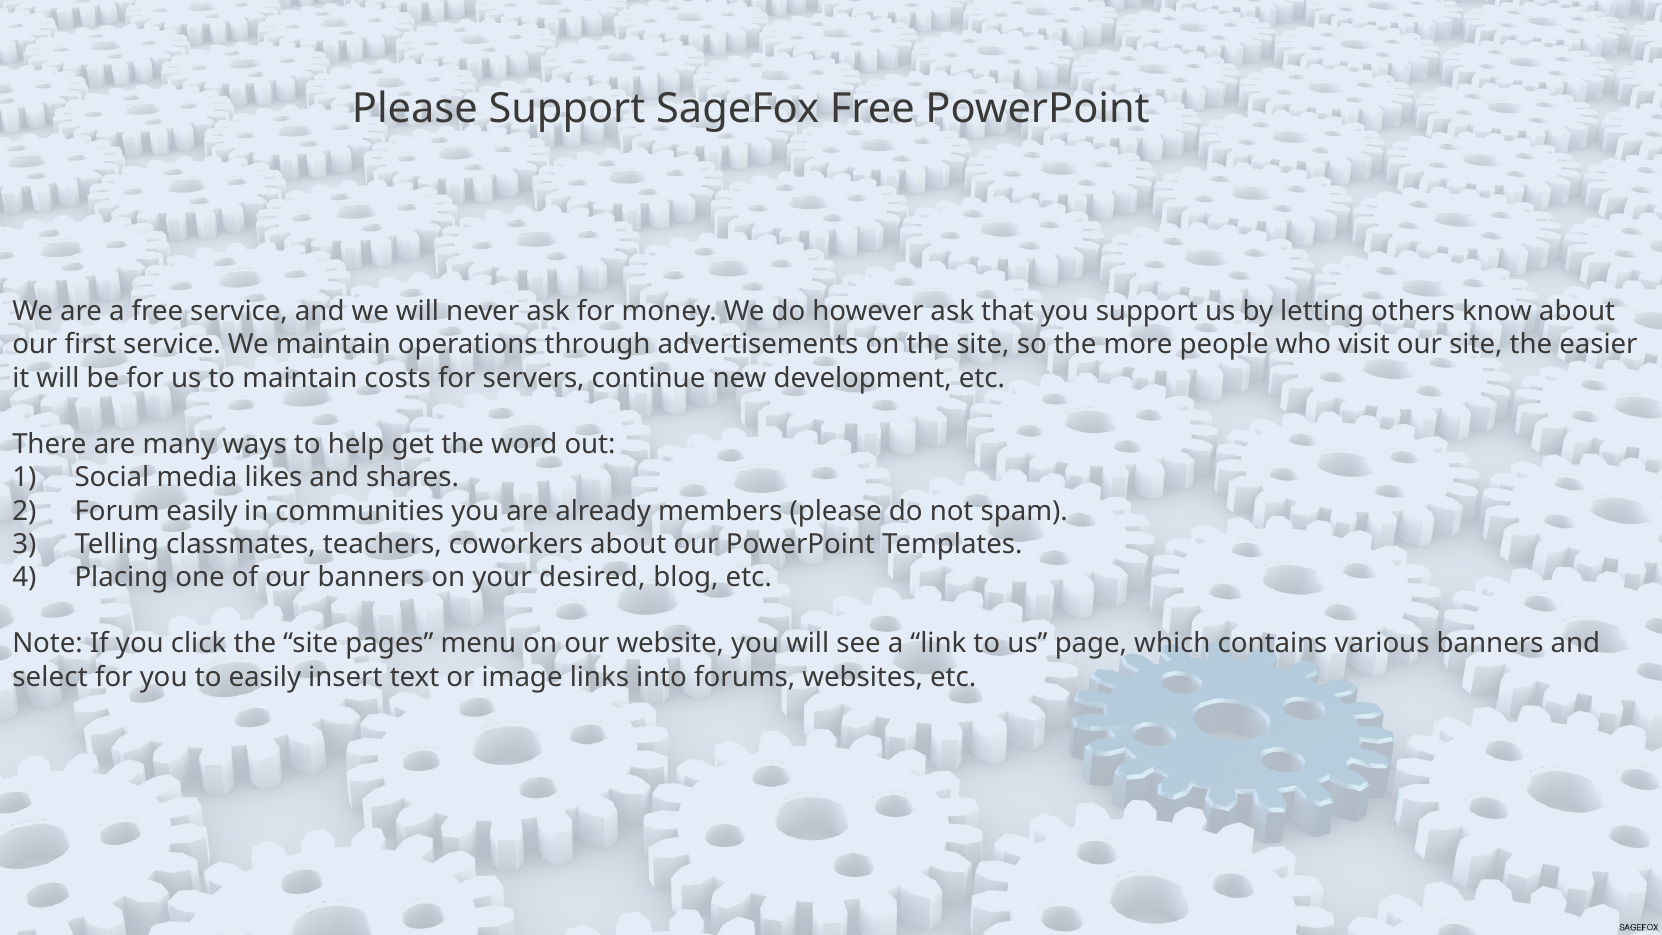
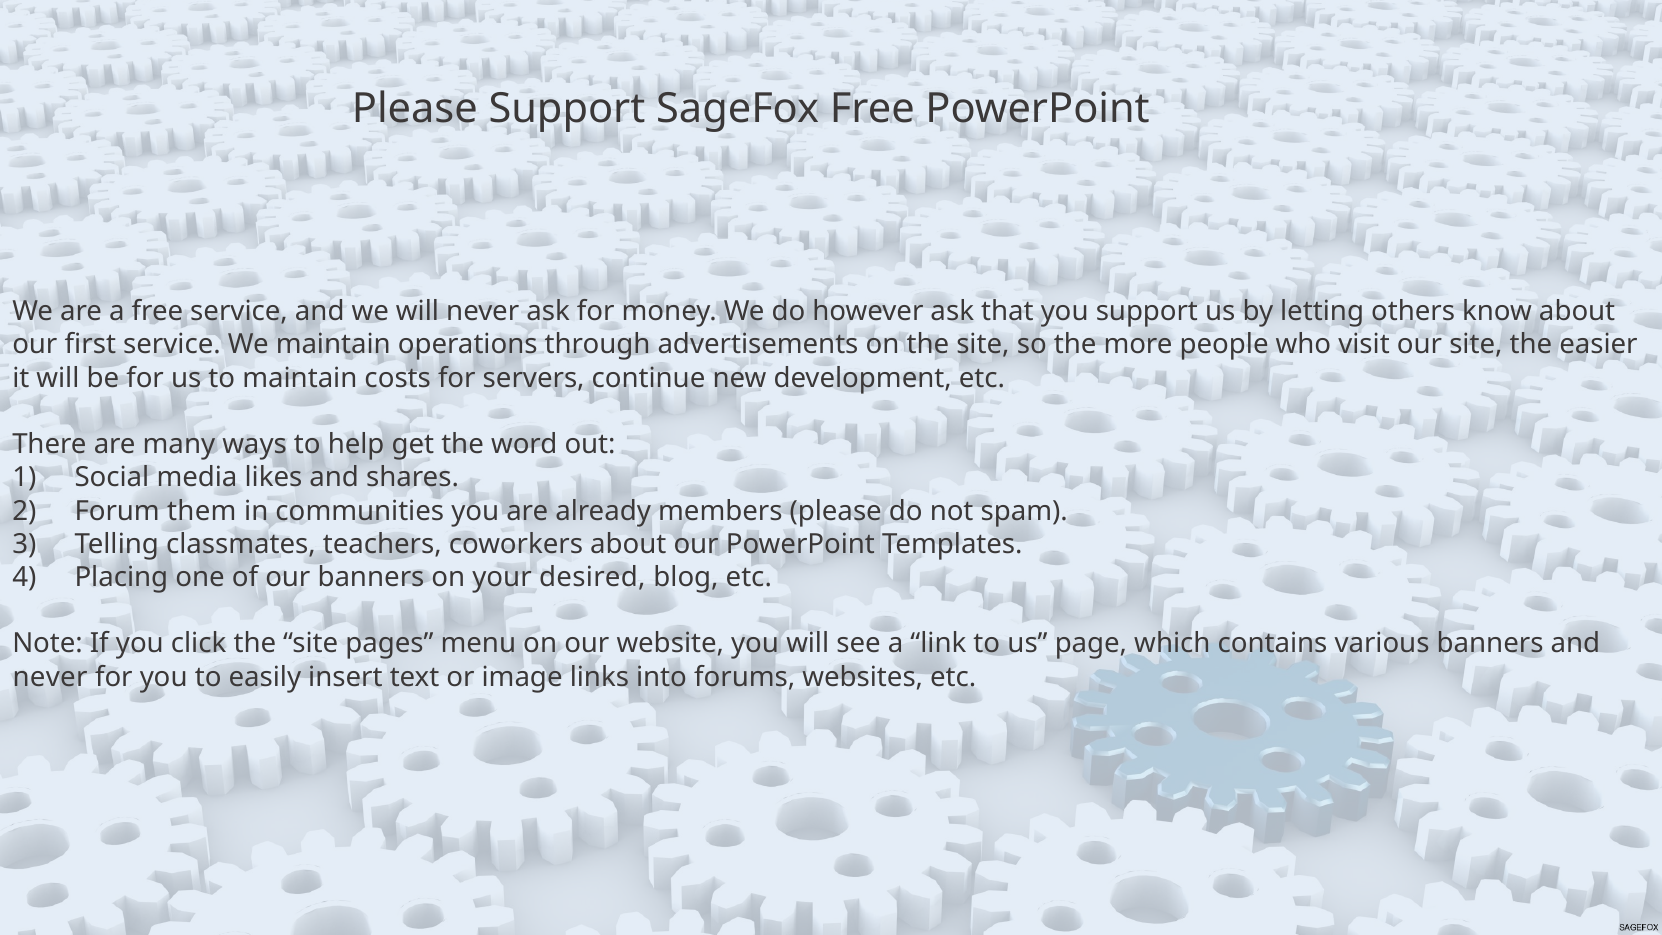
Forum easily: easily -> them (202, 511)
select: select -> never (50, 677)
